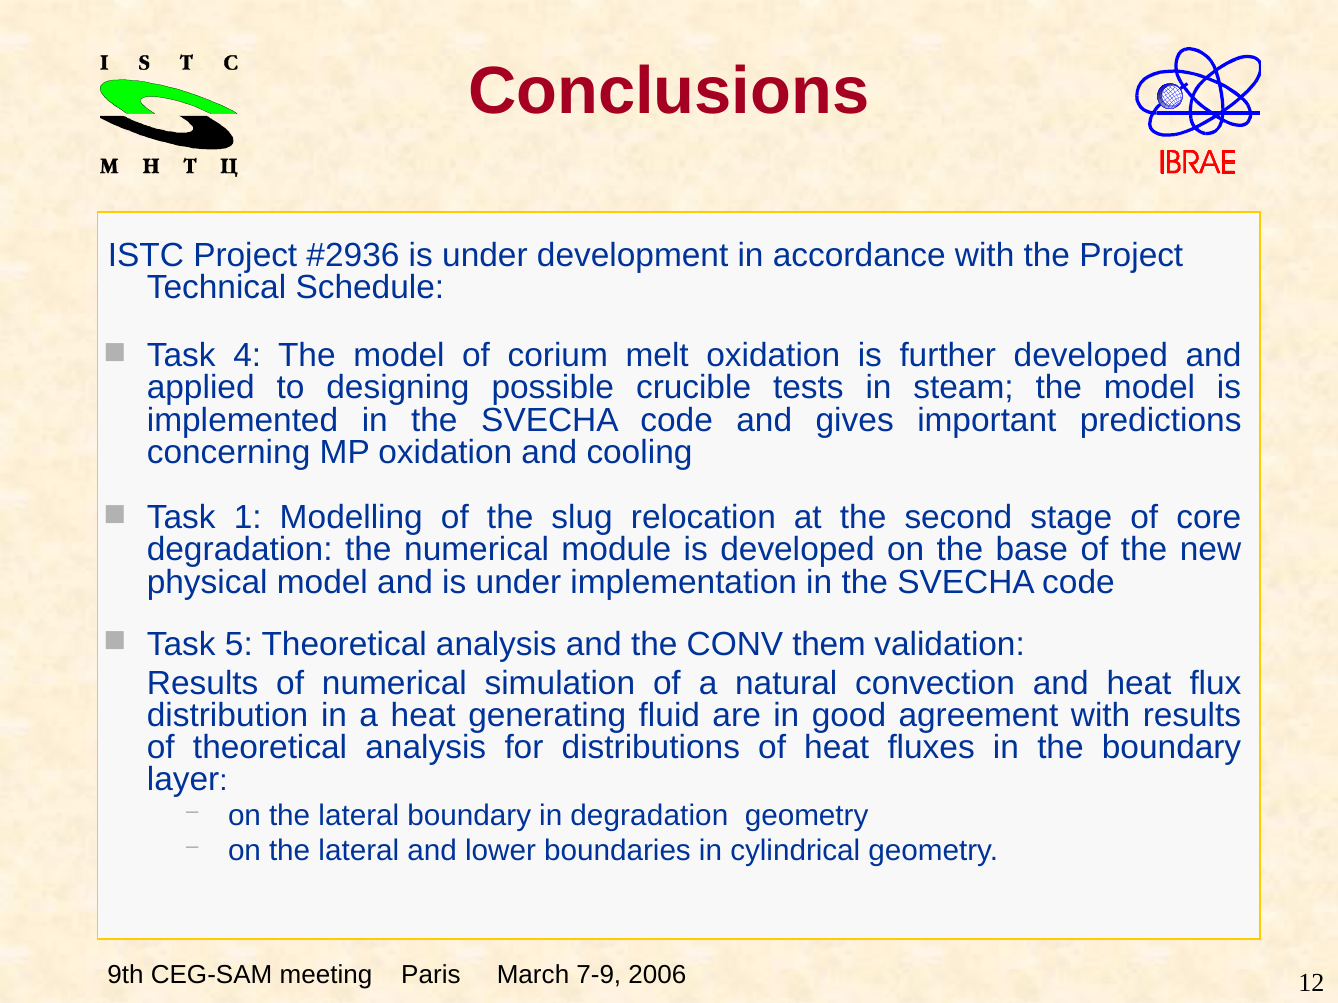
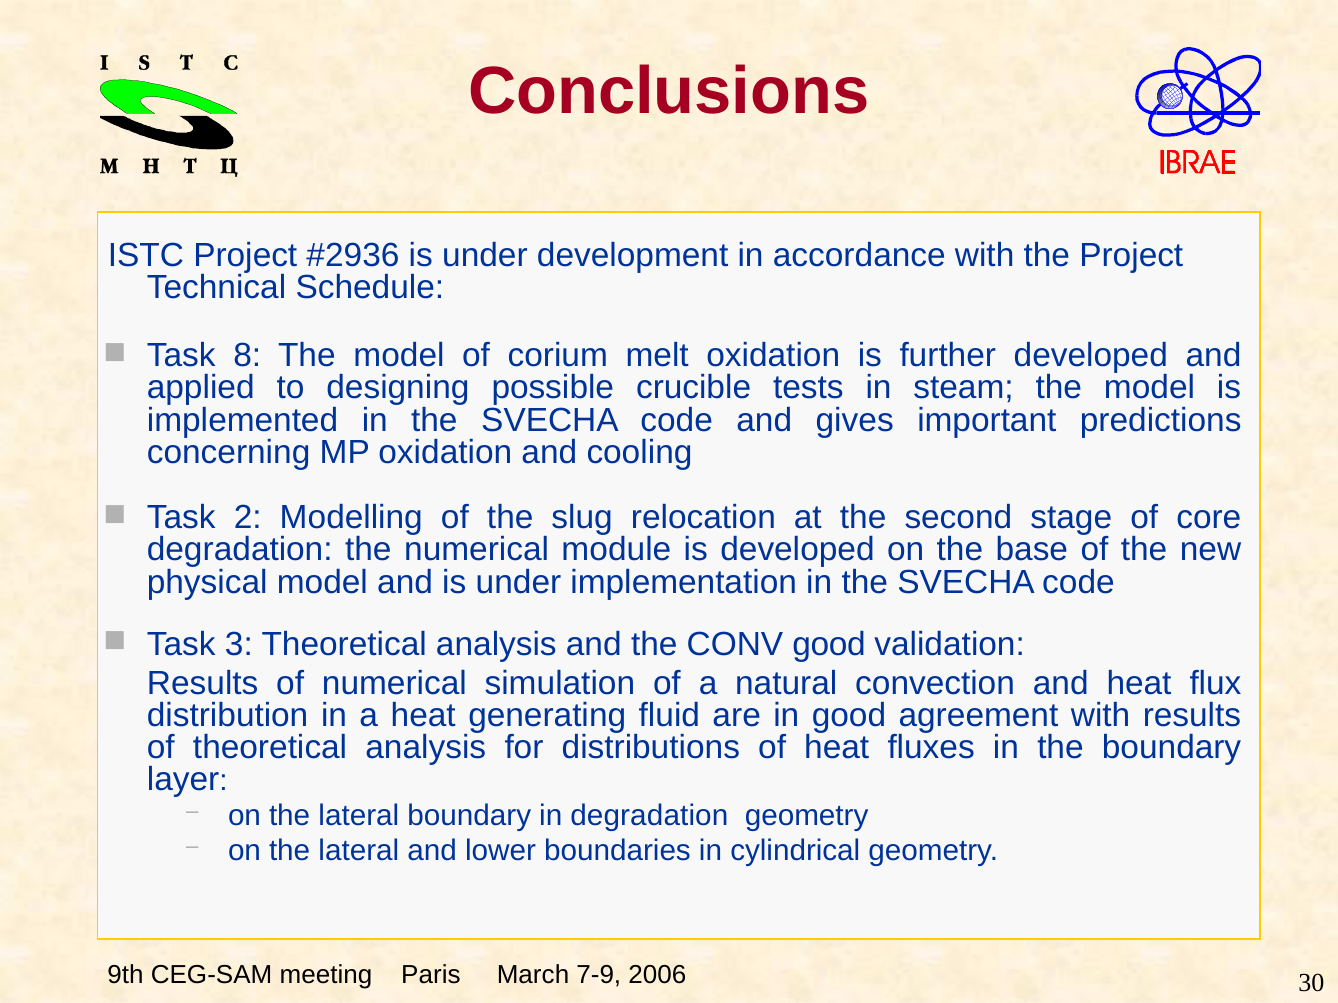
4: 4 -> 8 (247, 356)
1: 1 -> 2 (248, 518)
5: 5 -> 3 (239, 645)
CONV them: them -> good (829, 645)
12: 12 -> 30 (1311, 984)
